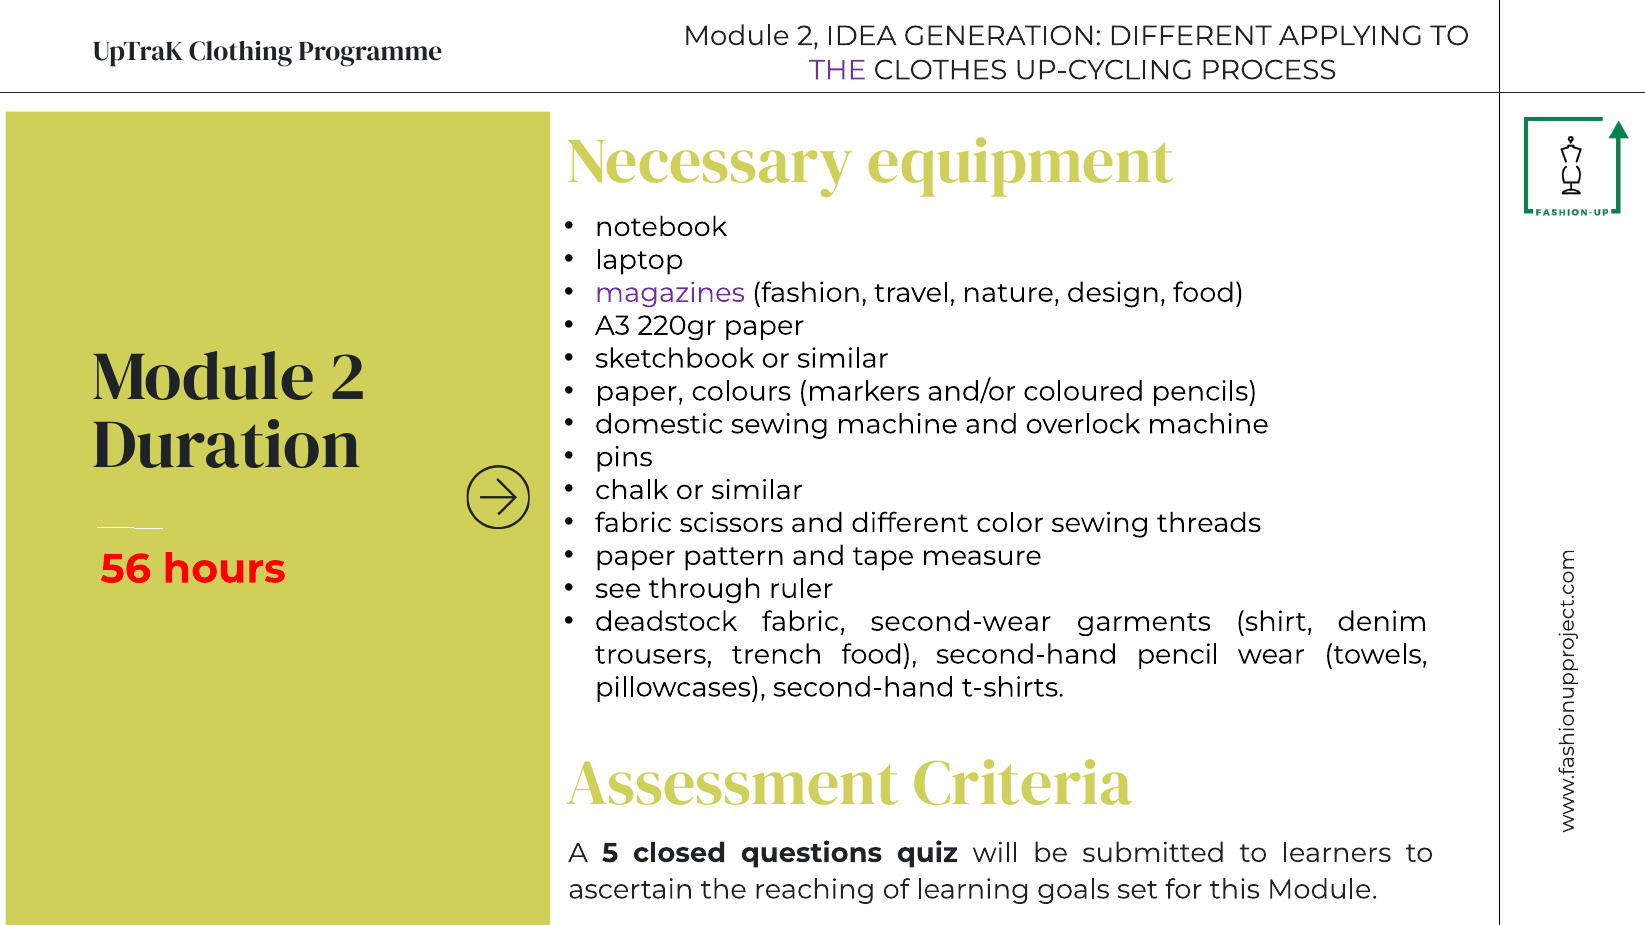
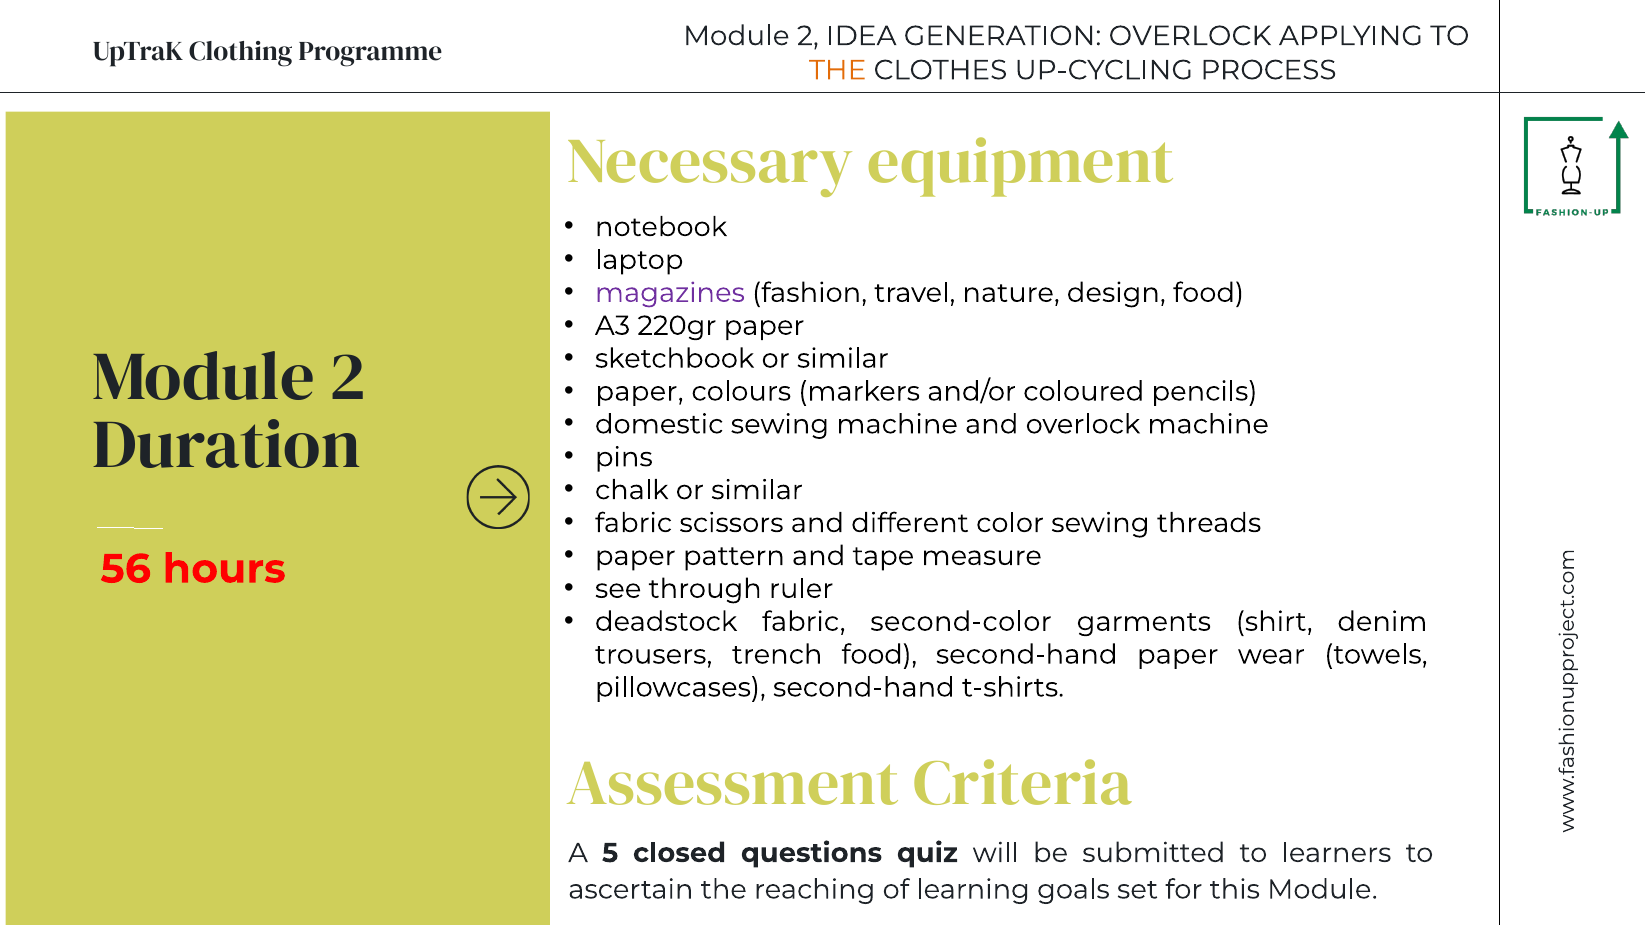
GENERATION DIFFERENT: DIFFERENT -> OVERLOCK (1190, 36)
THE colour: purple -> orange (838, 70)
second-wear: second-wear -> second-color (961, 622)
second-hand pencil: pencil -> paper (1178, 655)
